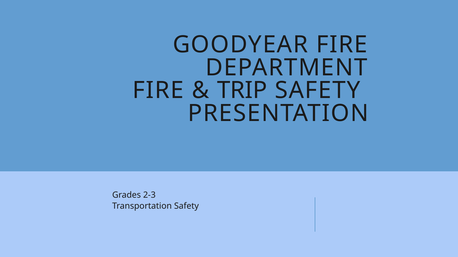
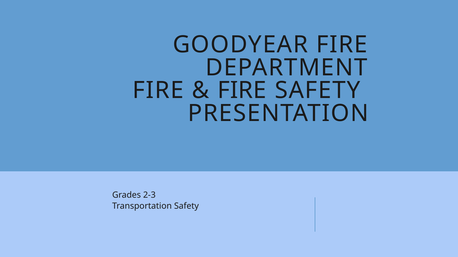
TRIP: TRIP -> FIRE (242, 91)
